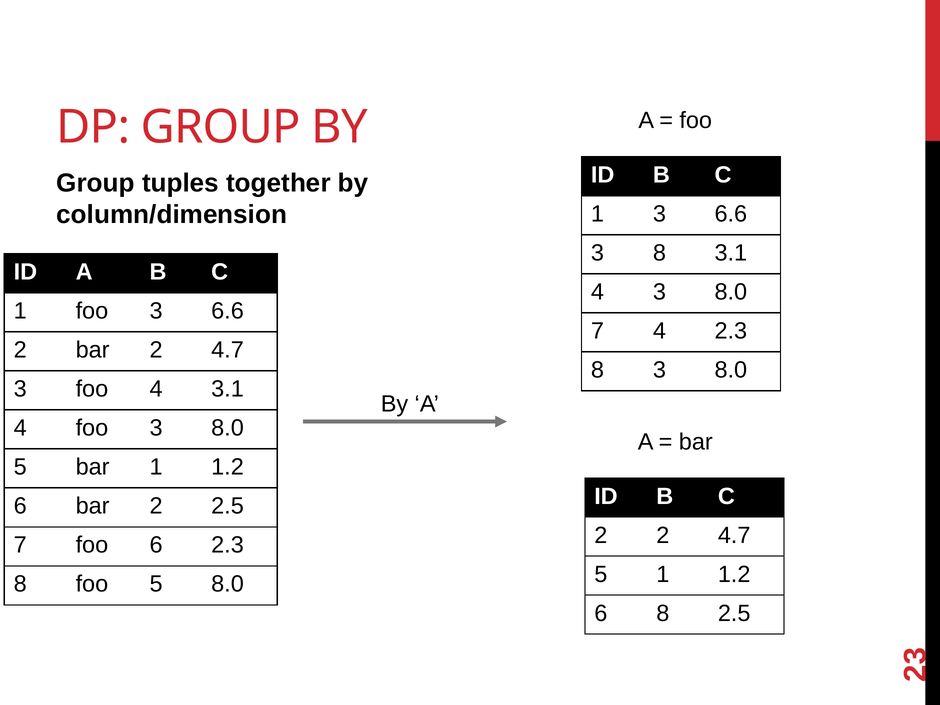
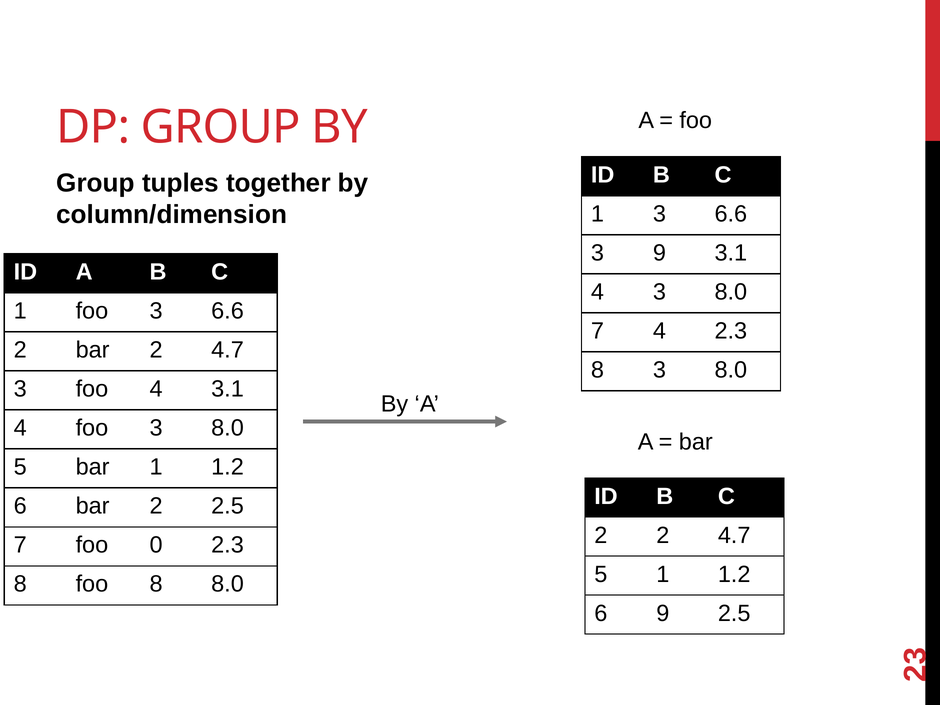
3 8: 8 -> 9 (659, 253)
foo 6: 6 -> 0 (156, 545)
foo 5: 5 -> 8 (156, 584)
6 8: 8 -> 9 (663, 613)
